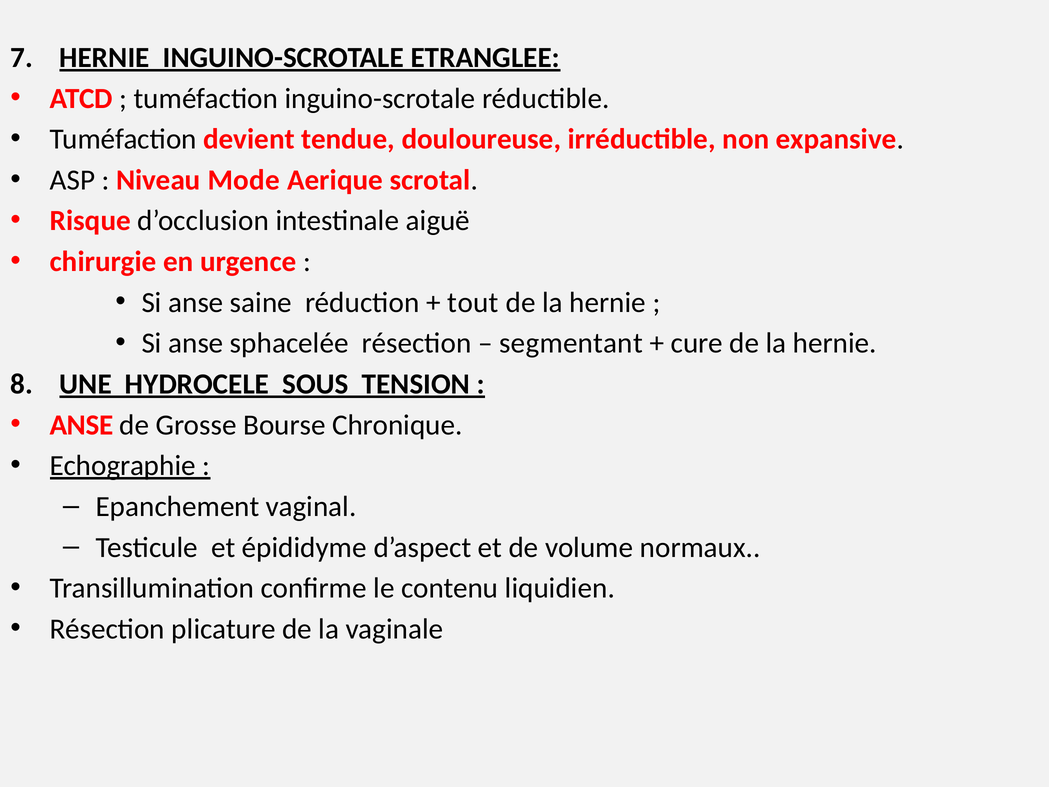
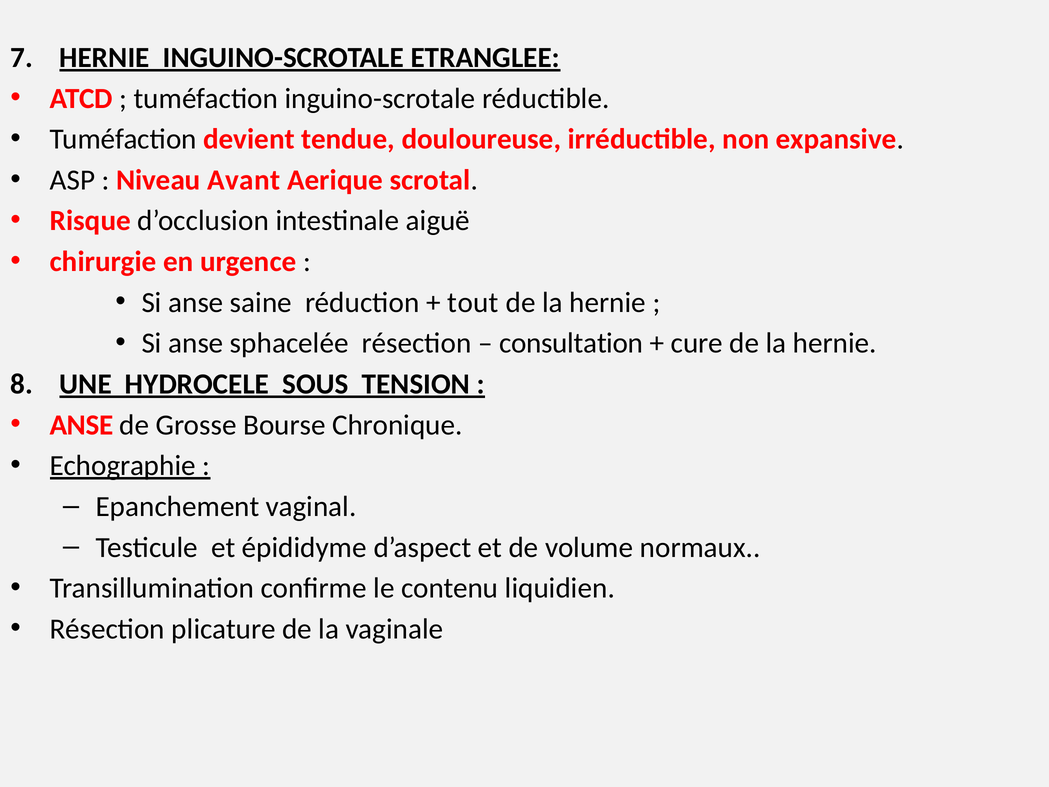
Mode: Mode -> Avant (244, 180)
segmentant: segmentant -> consultation (571, 343)
